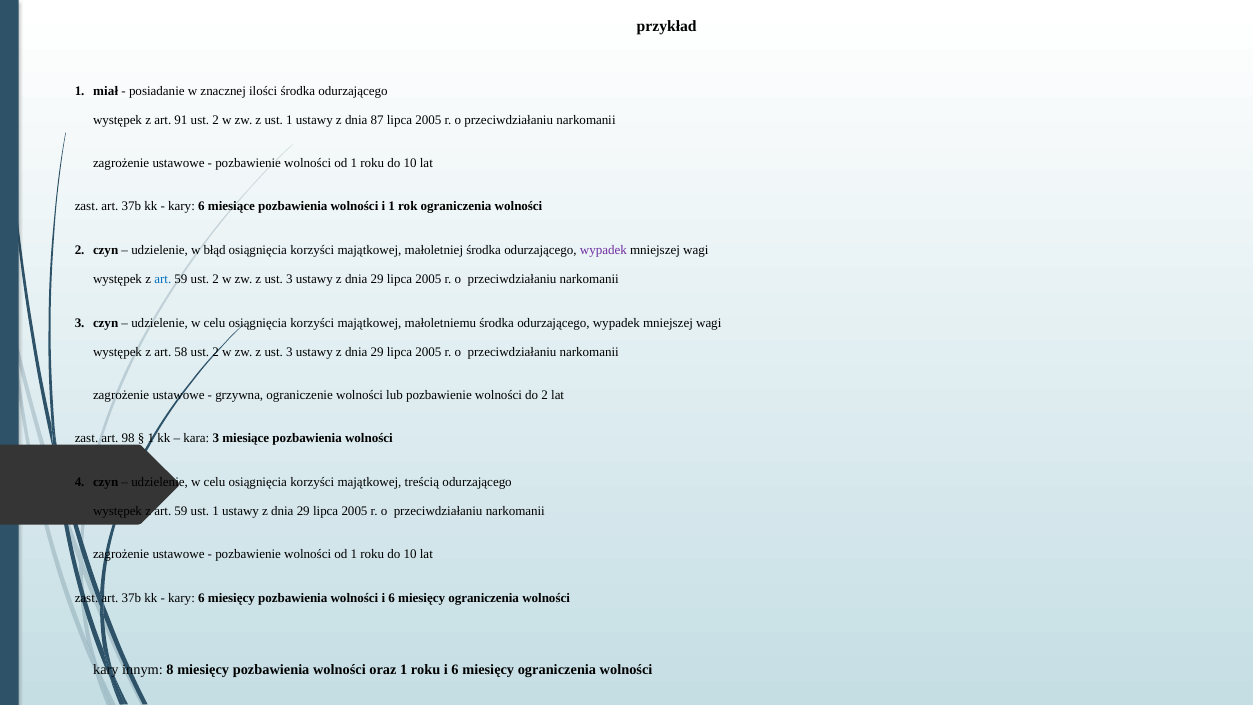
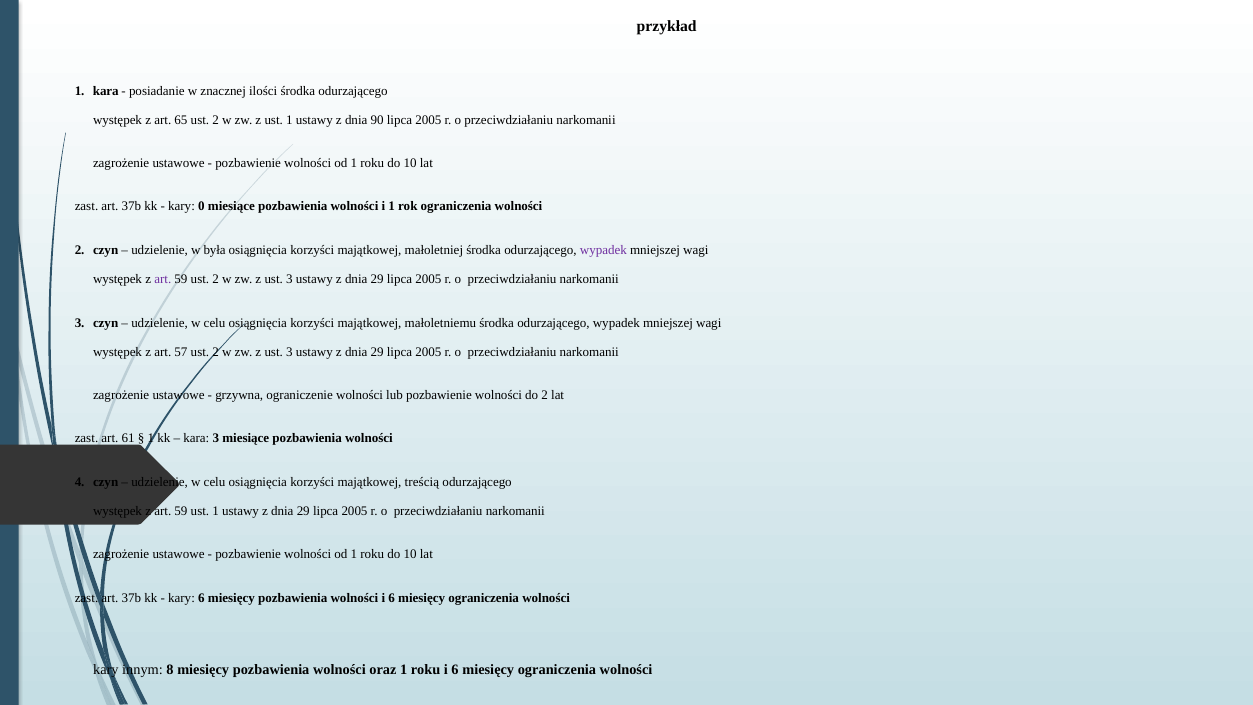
1 miał: miał -> kara (106, 91)
91: 91 -> 65 (181, 120)
87: 87 -> 90 (377, 120)
6: 6 -> 0 (201, 206)
błąd: błąd -> była (215, 250)
art colour: blue -> purple (163, 279)
58: 58 -> 57 (181, 352)
98: 98 -> 61 (128, 439)
